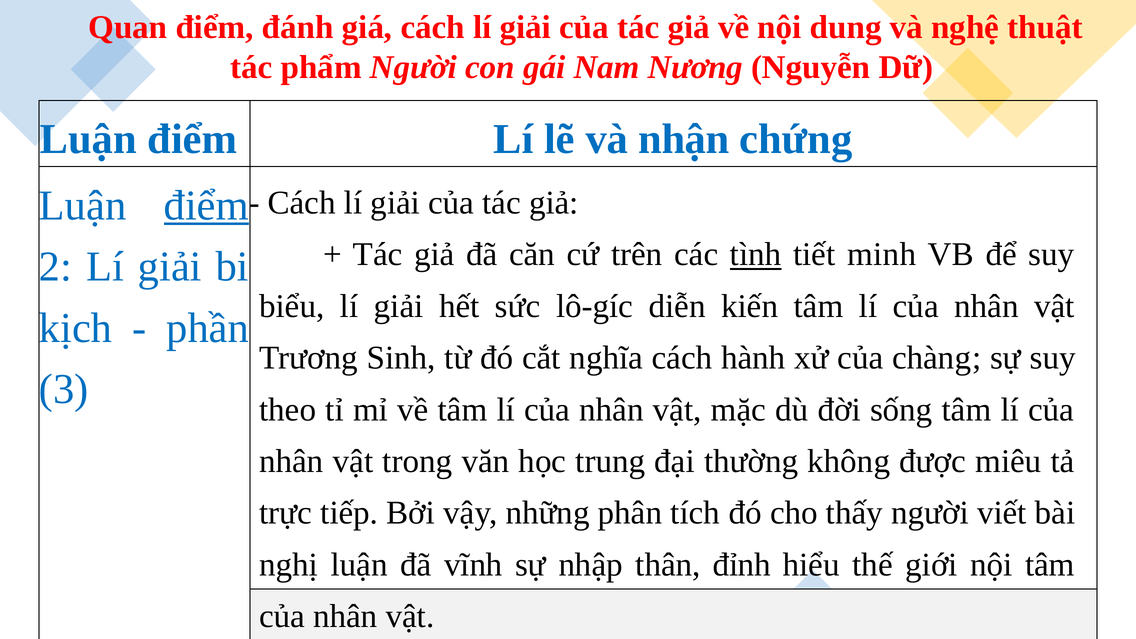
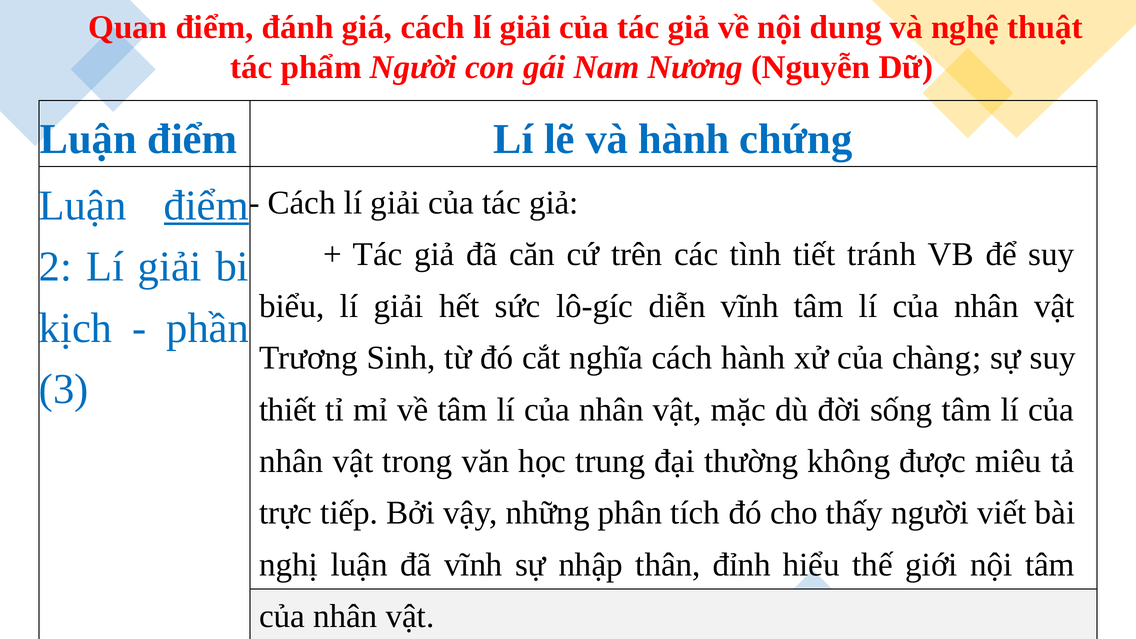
và nhận: nhận -> hành (684, 139)
tình underline: present -> none (756, 255)
minh: minh -> tránh (882, 255)
diễn kiến: kiến -> vĩnh (750, 306)
theo: theo -> thiết (288, 410)
